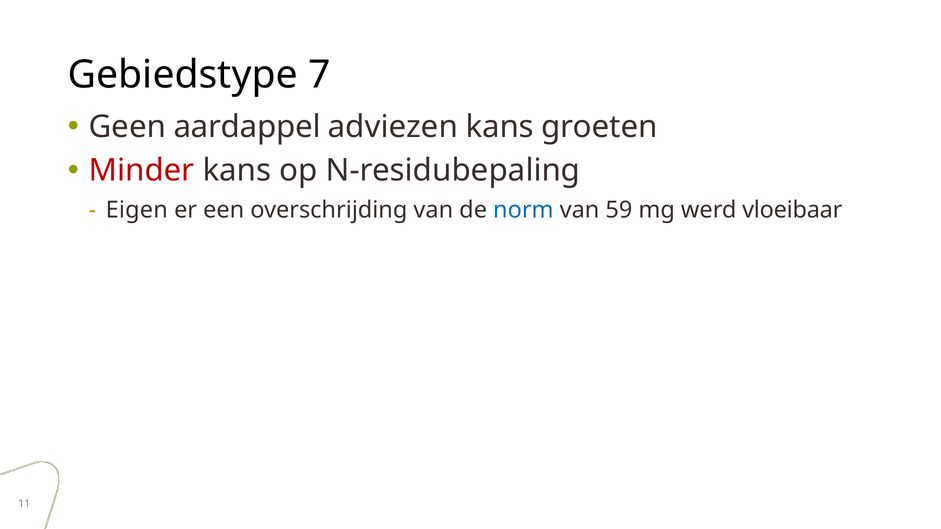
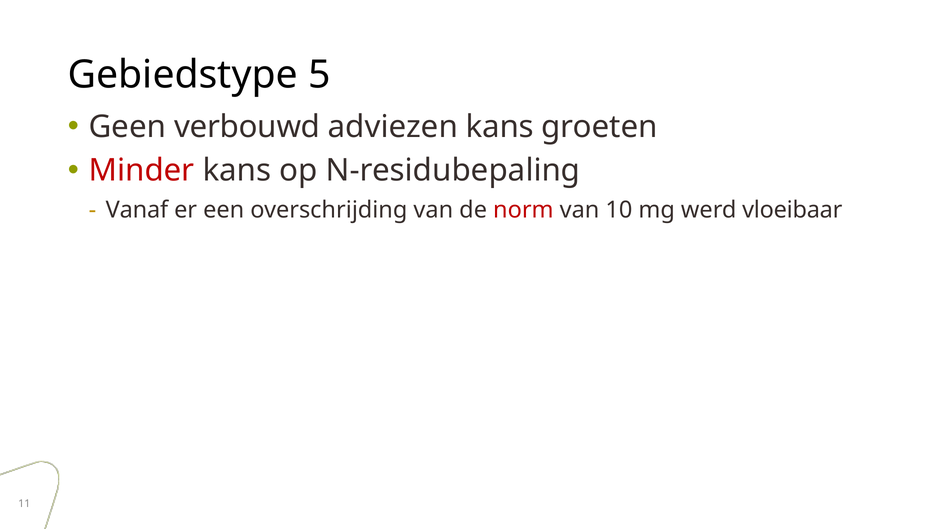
7: 7 -> 5 (319, 75)
aardappel: aardappel -> verbouwd (247, 127)
Eigen: Eigen -> Vanaf (137, 210)
norm colour: blue -> red (523, 210)
59: 59 -> 10 (619, 210)
